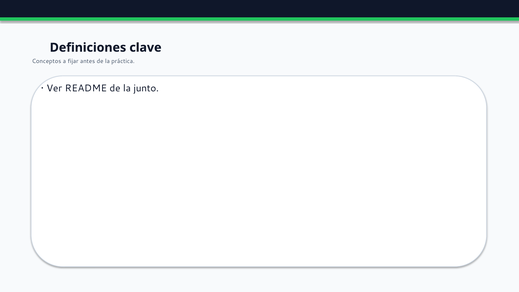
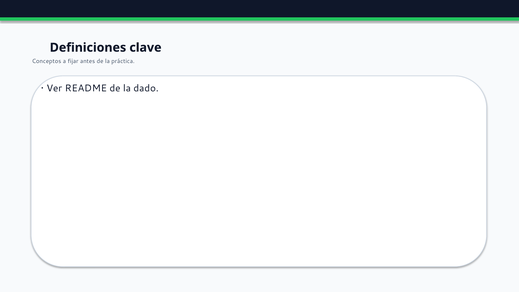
junto: junto -> dado (146, 88)
